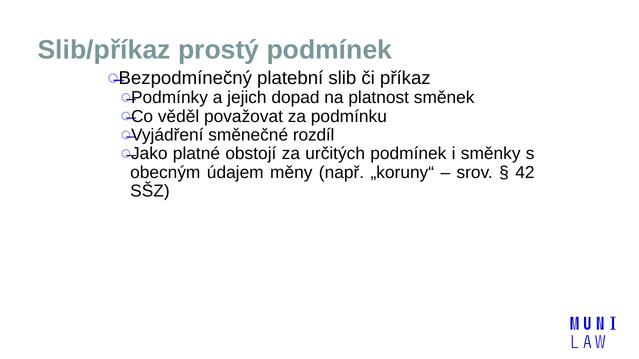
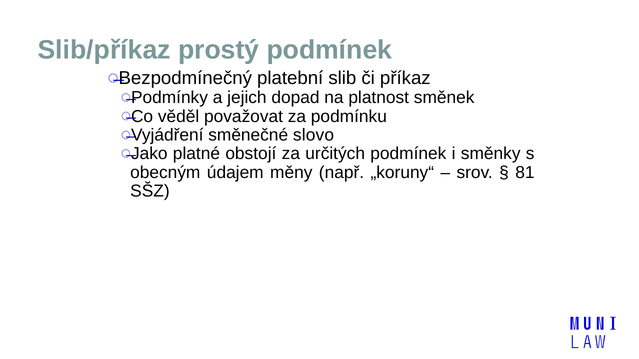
rozdíl: rozdíl -> slovo (314, 135)
42: 42 -> 81 (525, 173)
